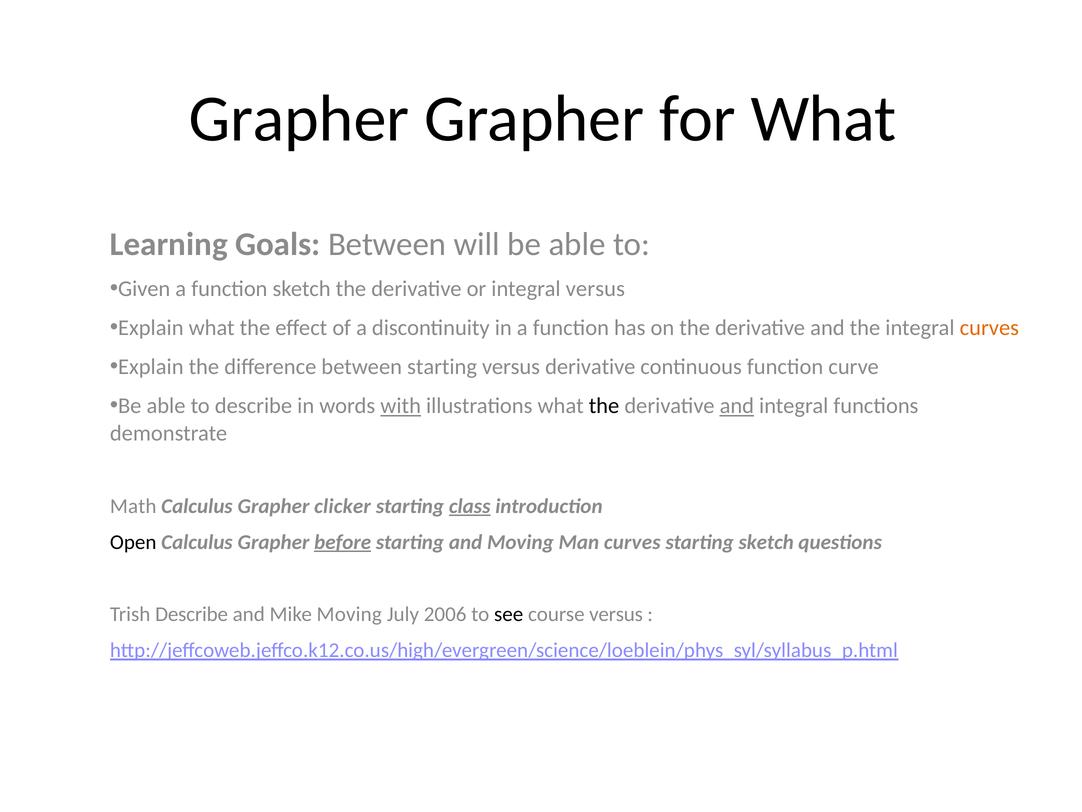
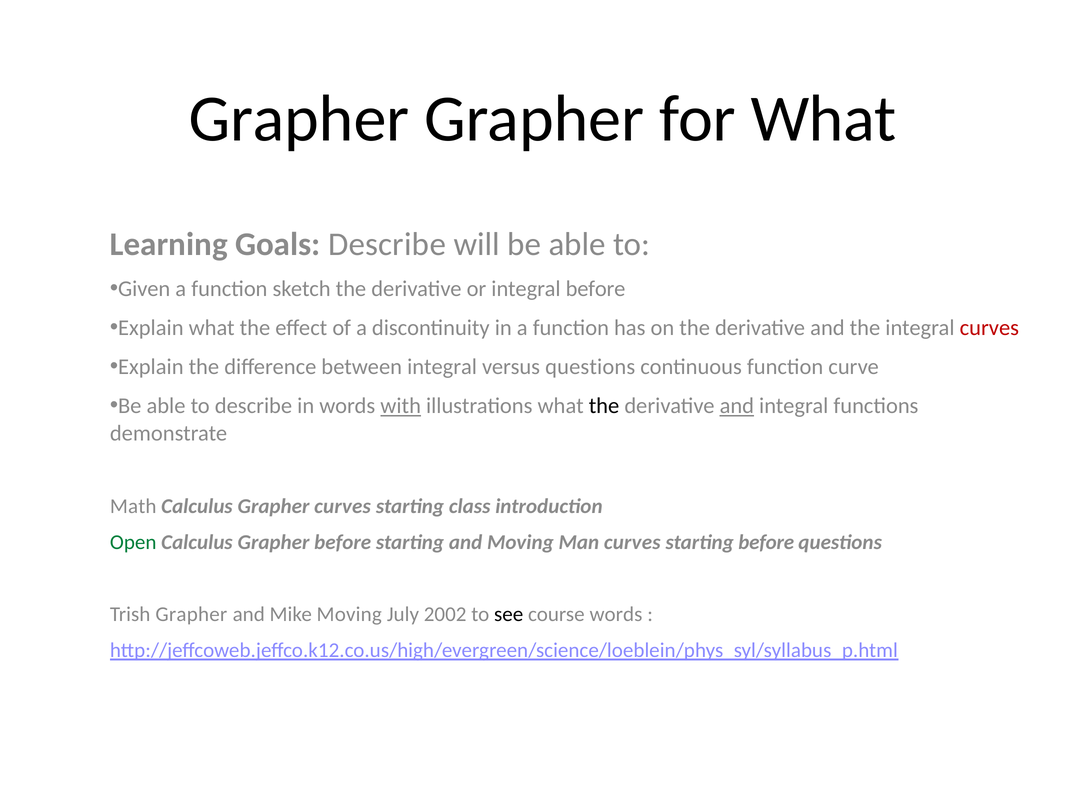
Goals Between: Between -> Describe (387, 244)
integral versus: versus -> before (596, 289)
curves colour: orange -> red (989, 328)
between starting: starting -> integral (442, 367)
versus derivative: derivative -> questions (590, 367)
Grapher clicker: clicker -> curves (343, 506)
class underline: present -> none (470, 506)
Open colour: black -> green (133, 542)
before underline: present -> none (343, 542)
starting sketch: sketch -> before (766, 542)
Trish Describe: Describe -> Grapher (191, 614)
2006: 2006 -> 2002 (445, 614)
course versus: versus -> words (616, 614)
